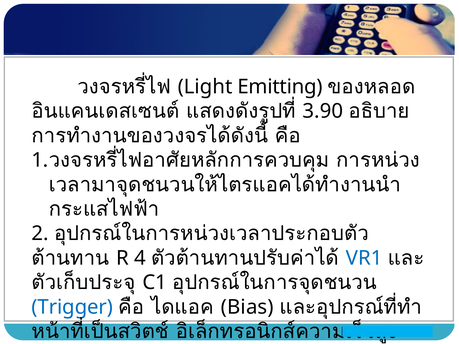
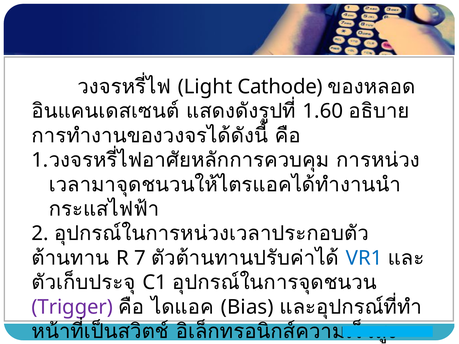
Emitting: Emitting -> Cathode (280, 87)
3.90: 3.90 -> 1.60 (323, 111)
4: 4 -> 7 (140, 258)
Trigger colour: blue -> purple (72, 307)
